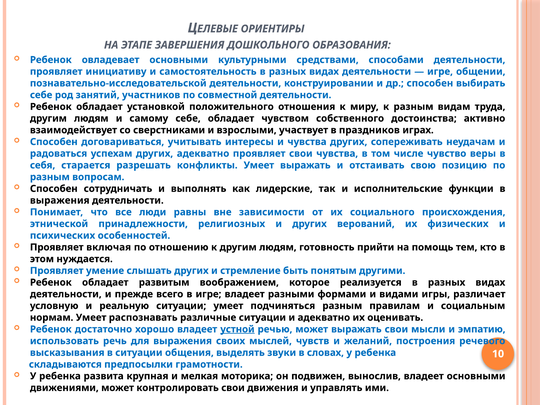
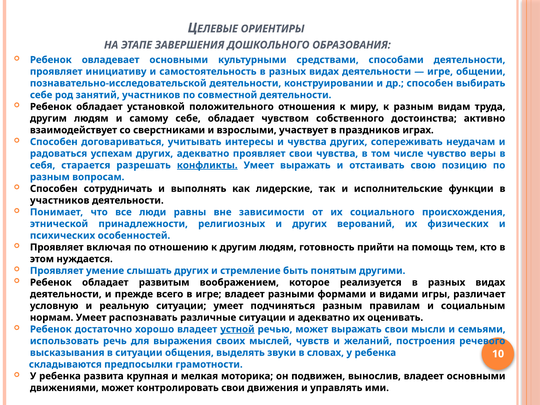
конфликты underline: none -> present (207, 165)
выражения: выражения -> участников (60, 200)
эмпатию: эмпатию -> семьями (482, 329)
